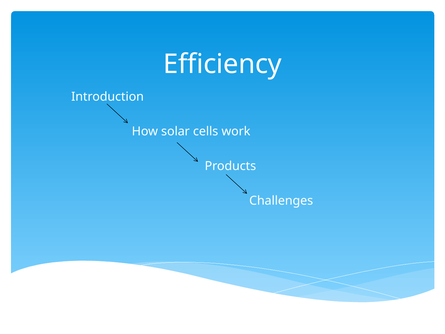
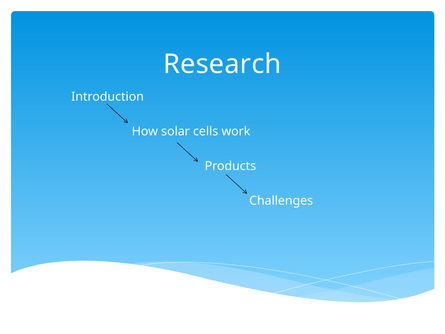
Efficiency: Efficiency -> Research (222, 64)
